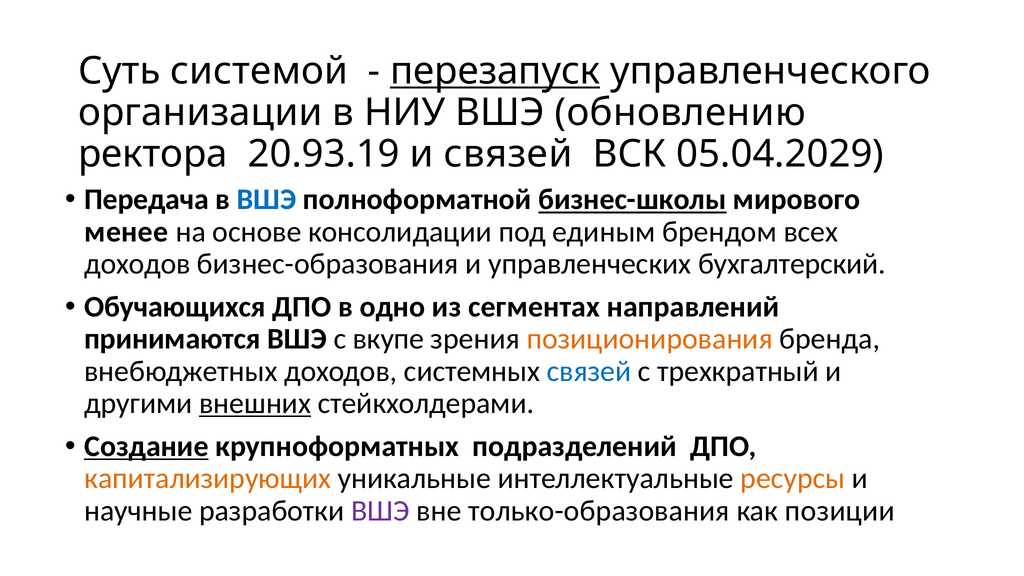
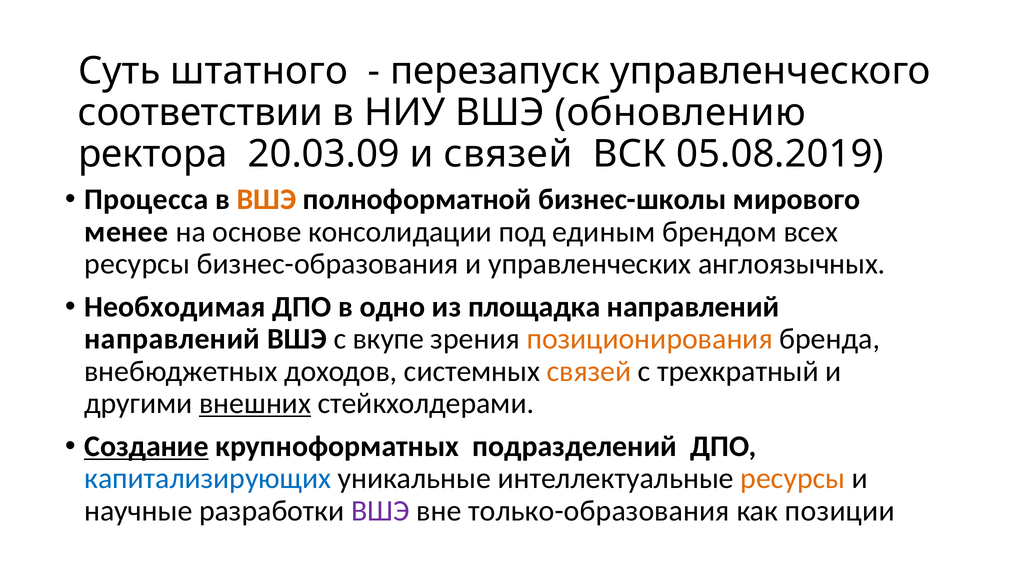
системой: системой -> штатного (259, 71)
перезапуск underline: present -> none (495, 71)
организации: организации -> соответствии (200, 112)
20.93.19: 20.93.19 -> 20.03.09 (324, 154)
05.04.2029: 05.04.2029 -> 05.08.2019 (780, 154)
Передача: Передача -> Процесса (146, 200)
ВШЭ colour: blue -> orange (267, 200)
бизнес-школы underline: present -> none (632, 200)
доходов: доходов -> ресурсы (137, 264)
бухгалтерский: бухгалтерский -> англоязычных (792, 264)
Обучающихся: Обучающихся -> Необходимая (175, 307)
сегментах: сегментах -> площадка (534, 307)
принимаются: принимаются -> направлений (172, 339)
связей colour: blue -> orange (589, 371)
капитализирующих colour: orange -> blue (208, 479)
